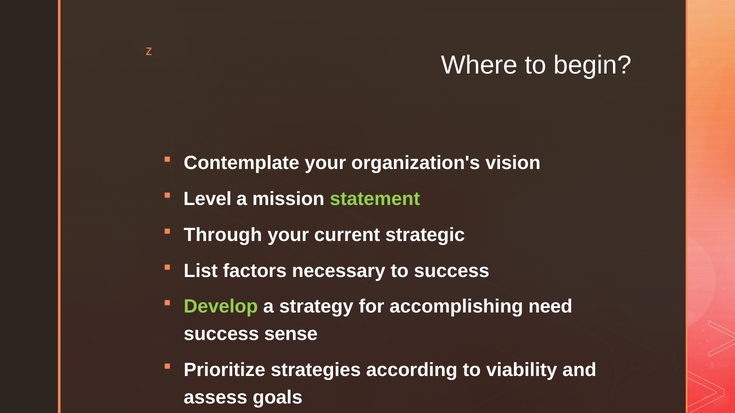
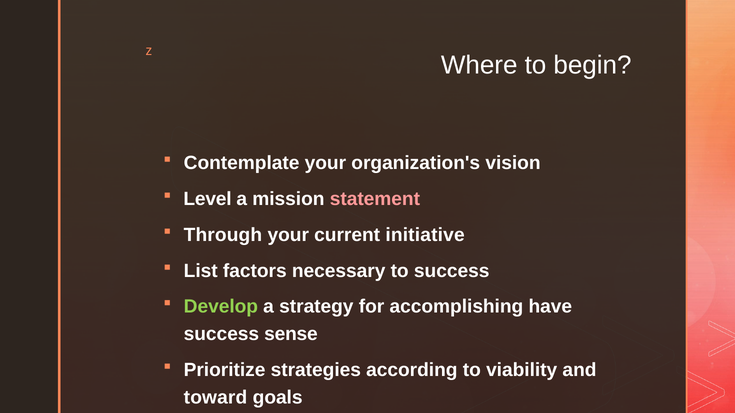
statement colour: light green -> pink (375, 199)
strategic: strategic -> initiative (425, 235)
need: need -> have (550, 307)
assess: assess -> toward (215, 398)
